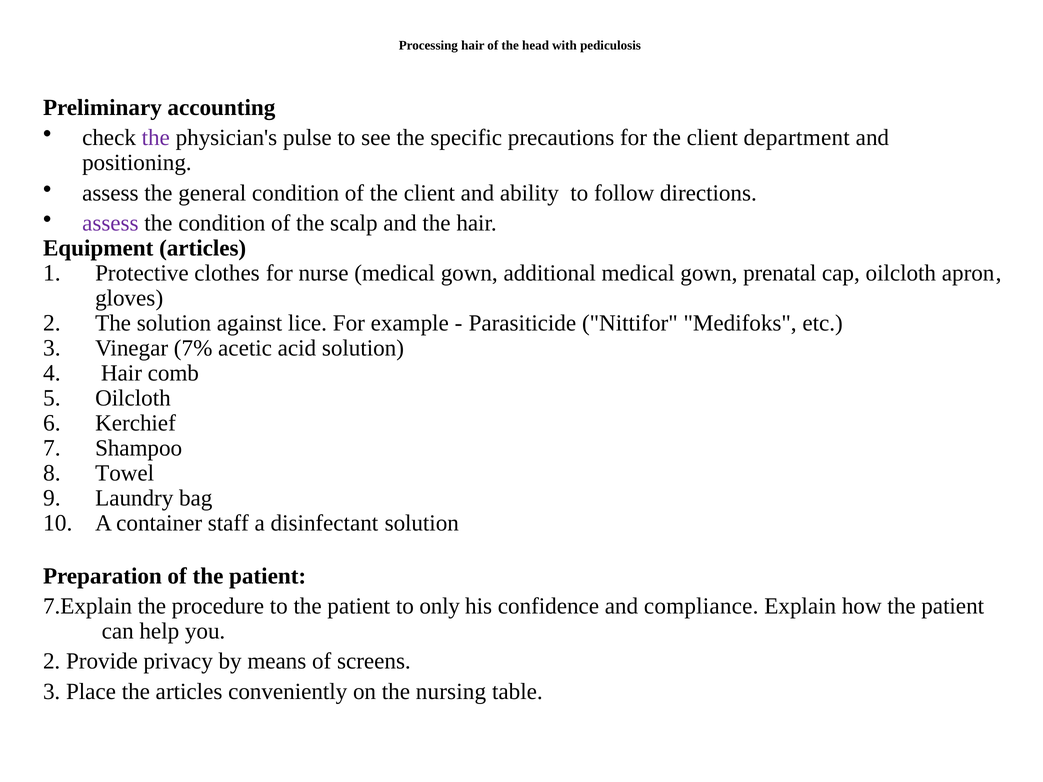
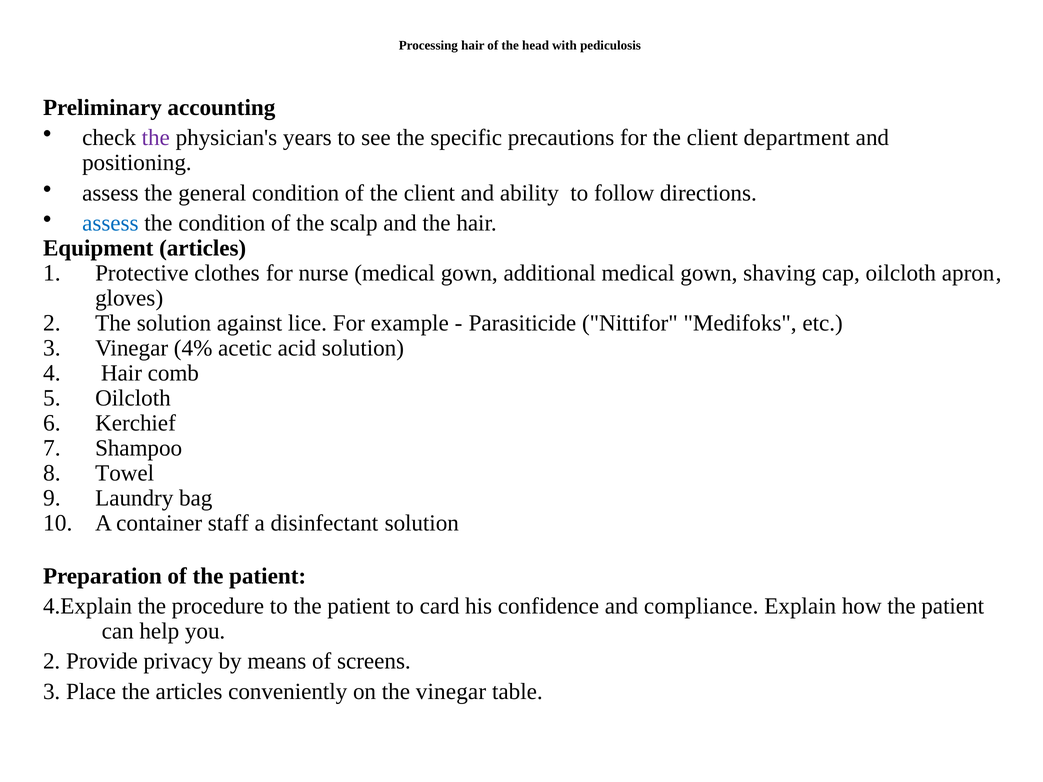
pulse: pulse -> years (307, 138)
assess colour: purple -> blue (110, 223)
prenatal: prenatal -> shaving (780, 273)
7%: 7% -> 4% (193, 348)
7.Explain: 7.Explain -> 4.Explain (88, 606)
only: only -> card (440, 606)
the nursing: nursing -> vinegar (451, 692)
